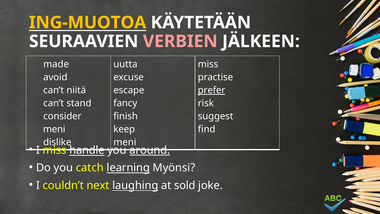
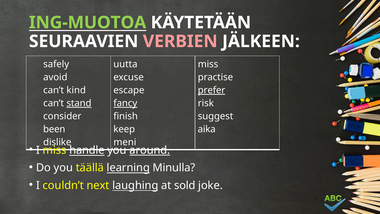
ING-MUOTOA colour: yellow -> light green (88, 23)
made: made -> safely (56, 64)
niitä: niitä -> kind (76, 90)
stand underline: none -> present (79, 103)
fancy underline: none -> present (125, 103)
meni: meni -> been (54, 129)
find: find -> aika (207, 129)
catch: catch -> täällä (90, 168)
Myönsi: Myönsi -> Minulla (174, 168)
